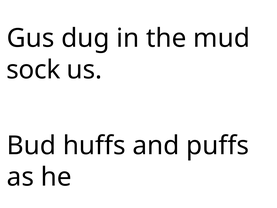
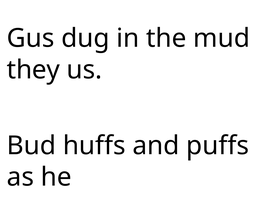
sock: sock -> they (33, 70)
